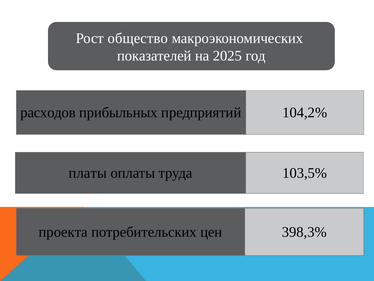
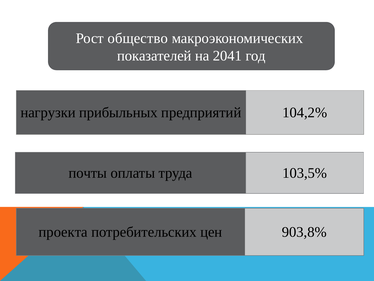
2025: 2025 -> 2041 (227, 56)
расходов: расходов -> нагрузки (48, 112)
платы: платы -> почты (88, 173)
398,3%: 398,3% -> 903,8% (304, 232)
